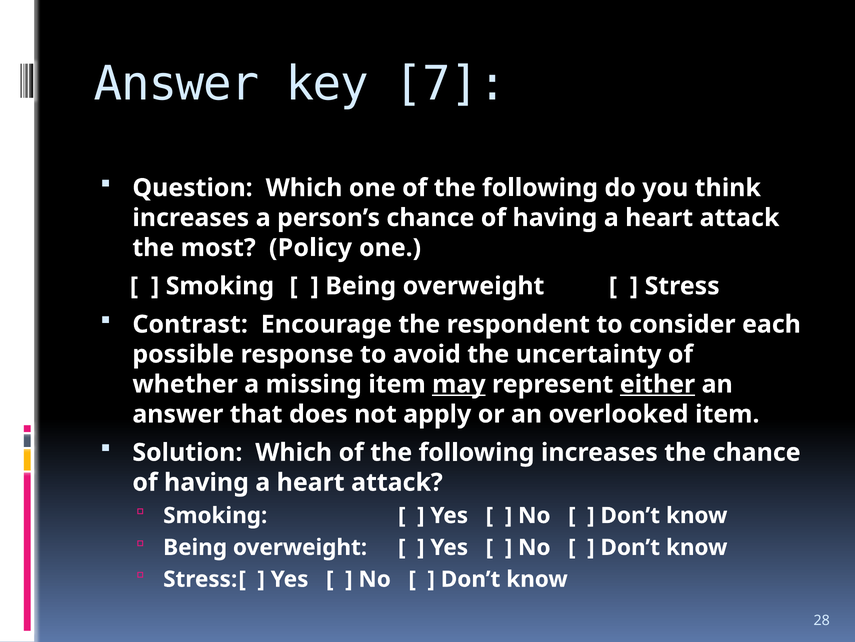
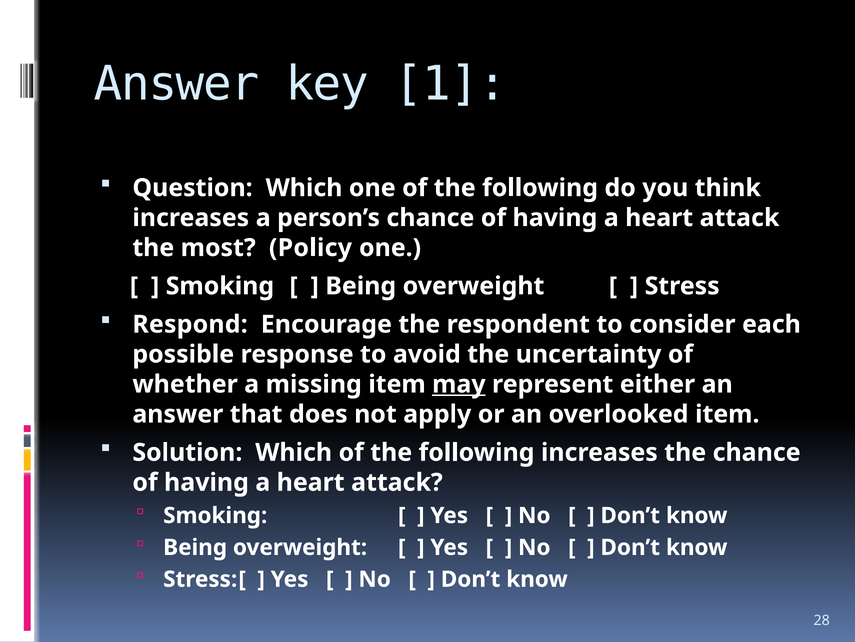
7: 7 -> 1 (451, 84)
Contrast: Contrast -> Respond (190, 324)
either underline: present -> none (657, 384)
